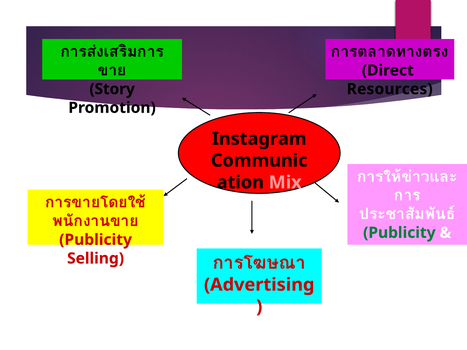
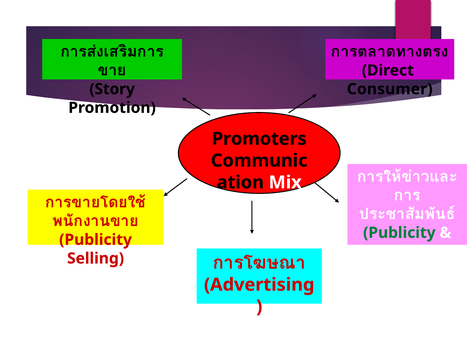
Resources: Resources -> Consumer (390, 89)
Instagram: Instagram -> Promoters (259, 139)
Mix colour: pink -> white (285, 183)
